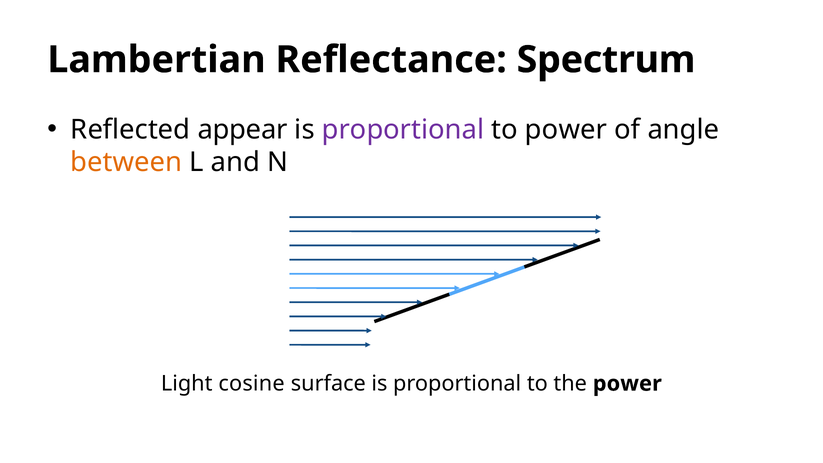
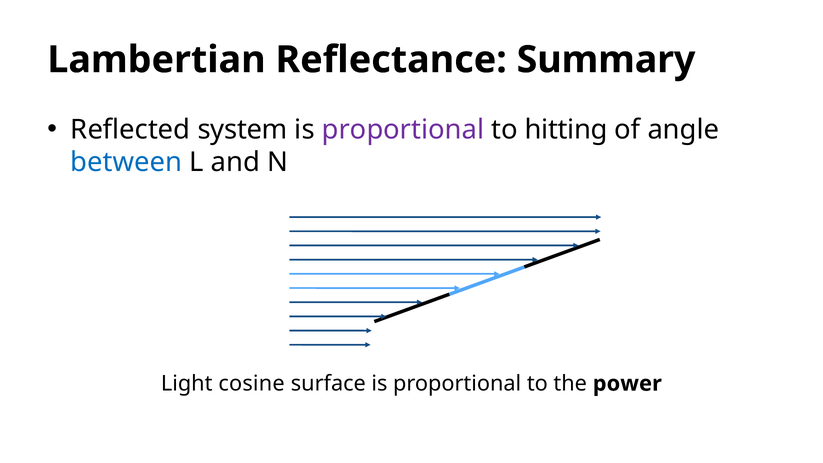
Spectrum: Spectrum -> Summary (606, 60)
appear: appear -> system (243, 129)
to power: power -> hitting (566, 129)
between colour: orange -> blue (126, 162)
